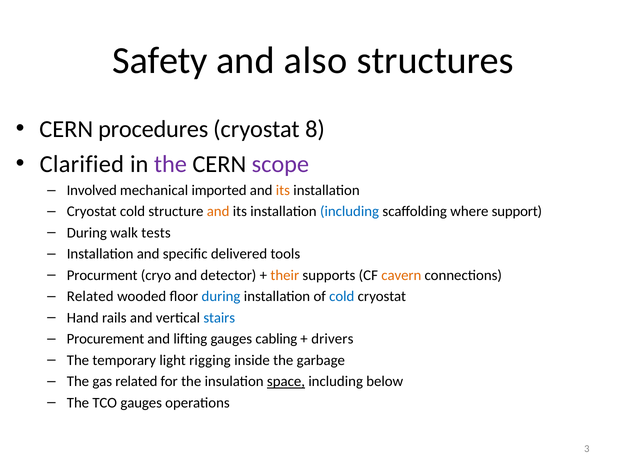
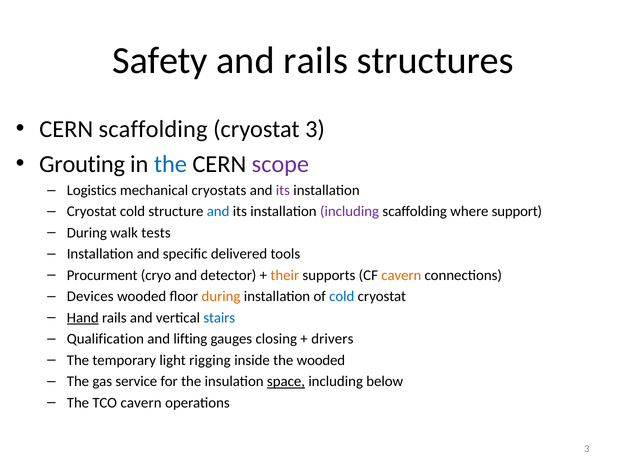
and also: also -> rails (316, 61)
CERN procedures: procedures -> scaffolding (153, 129)
cryostat 8: 8 -> 3 (315, 129)
Clarified: Clarified -> Grouting (82, 164)
the colour: purple -> blue (170, 164)
Involved: Involved -> Logistics (92, 190)
imported: imported -> cryostats (219, 190)
its colour: orange -> purple (283, 190)
and colour: orange -> blue (218, 212)
including colour: blue -> purple (350, 212)
Related: Related -> Devices (90, 297)
during colour: blue -> orange (221, 297)
Hand underline: none -> present (83, 318)
Procurement: Procurement -> Qualification (105, 339)
cabling: cabling -> closing (276, 339)
the garbage: garbage -> wooded (321, 360)
gas related: related -> service (136, 382)
TCO gauges: gauges -> cavern (141, 403)
